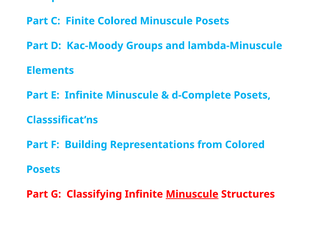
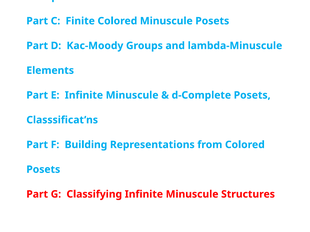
Minuscule underline: present -> none (192, 195)
